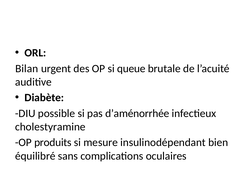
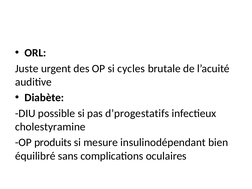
Bilan: Bilan -> Juste (27, 69)
queue: queue -> cycles (131, 69)
d’aménorrhée: d’aménorrhée -> d’progestatifs (137, 113)
